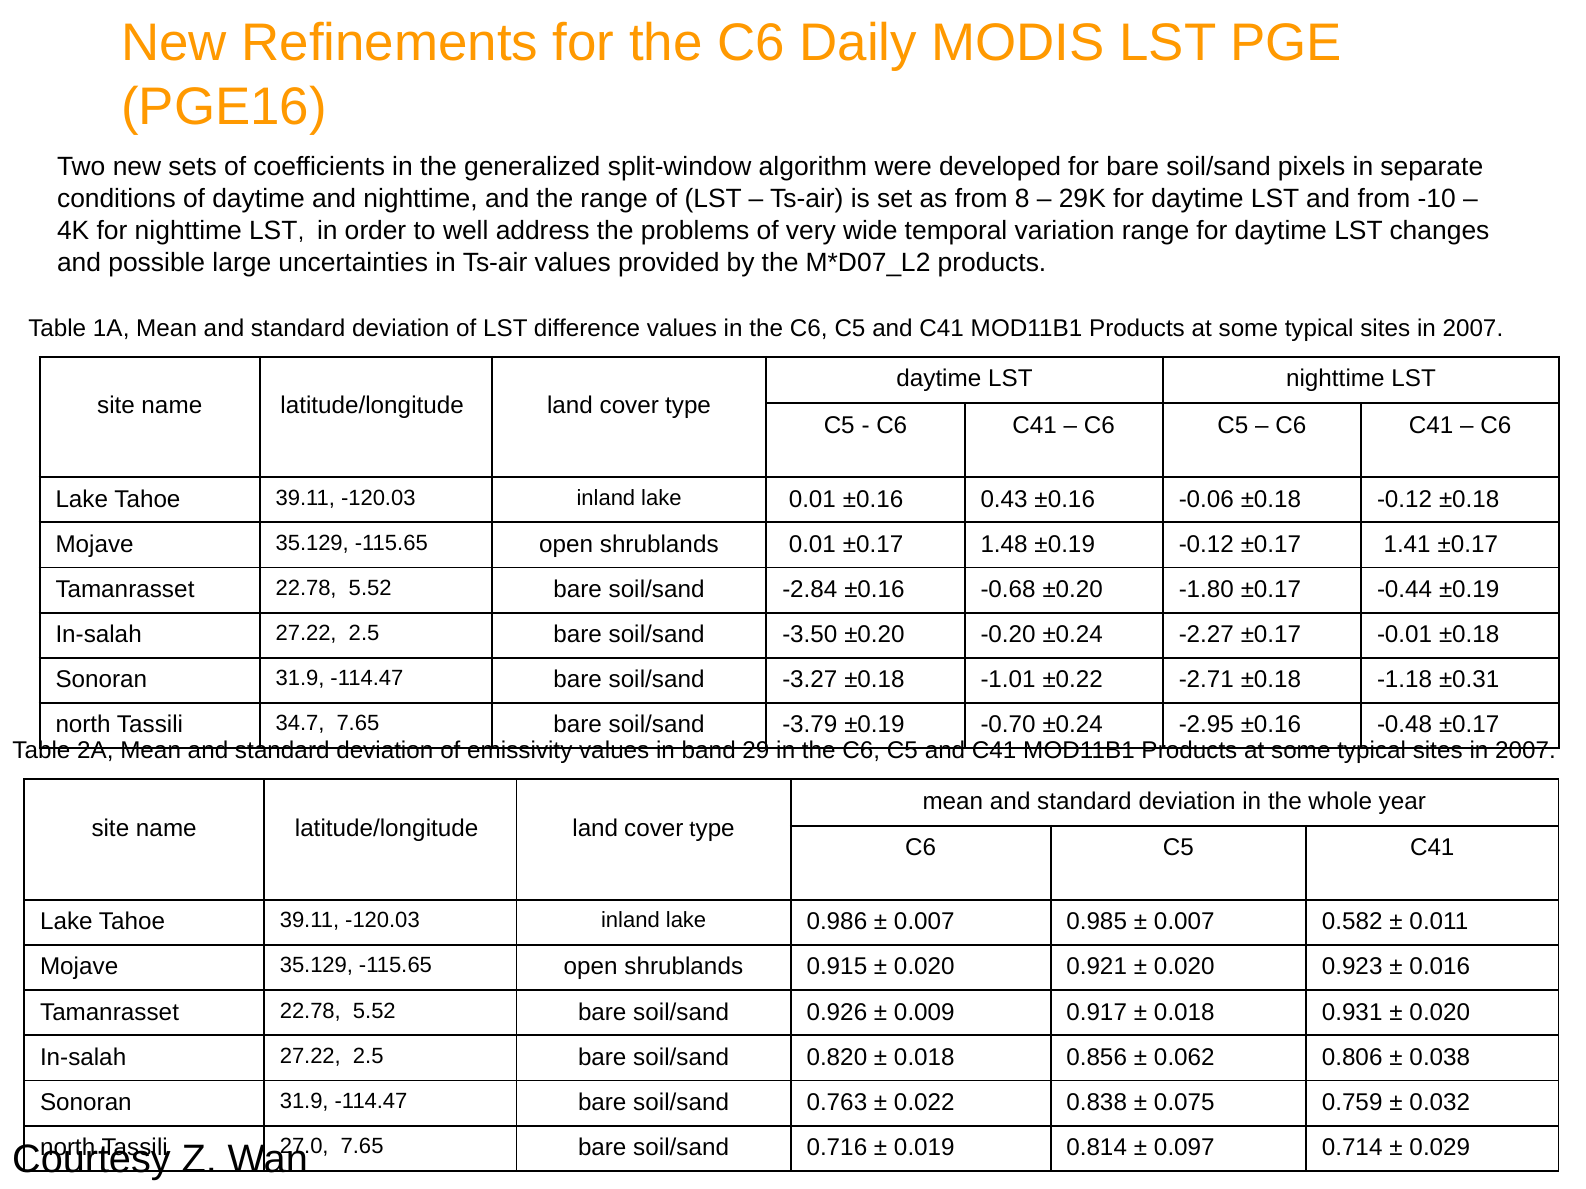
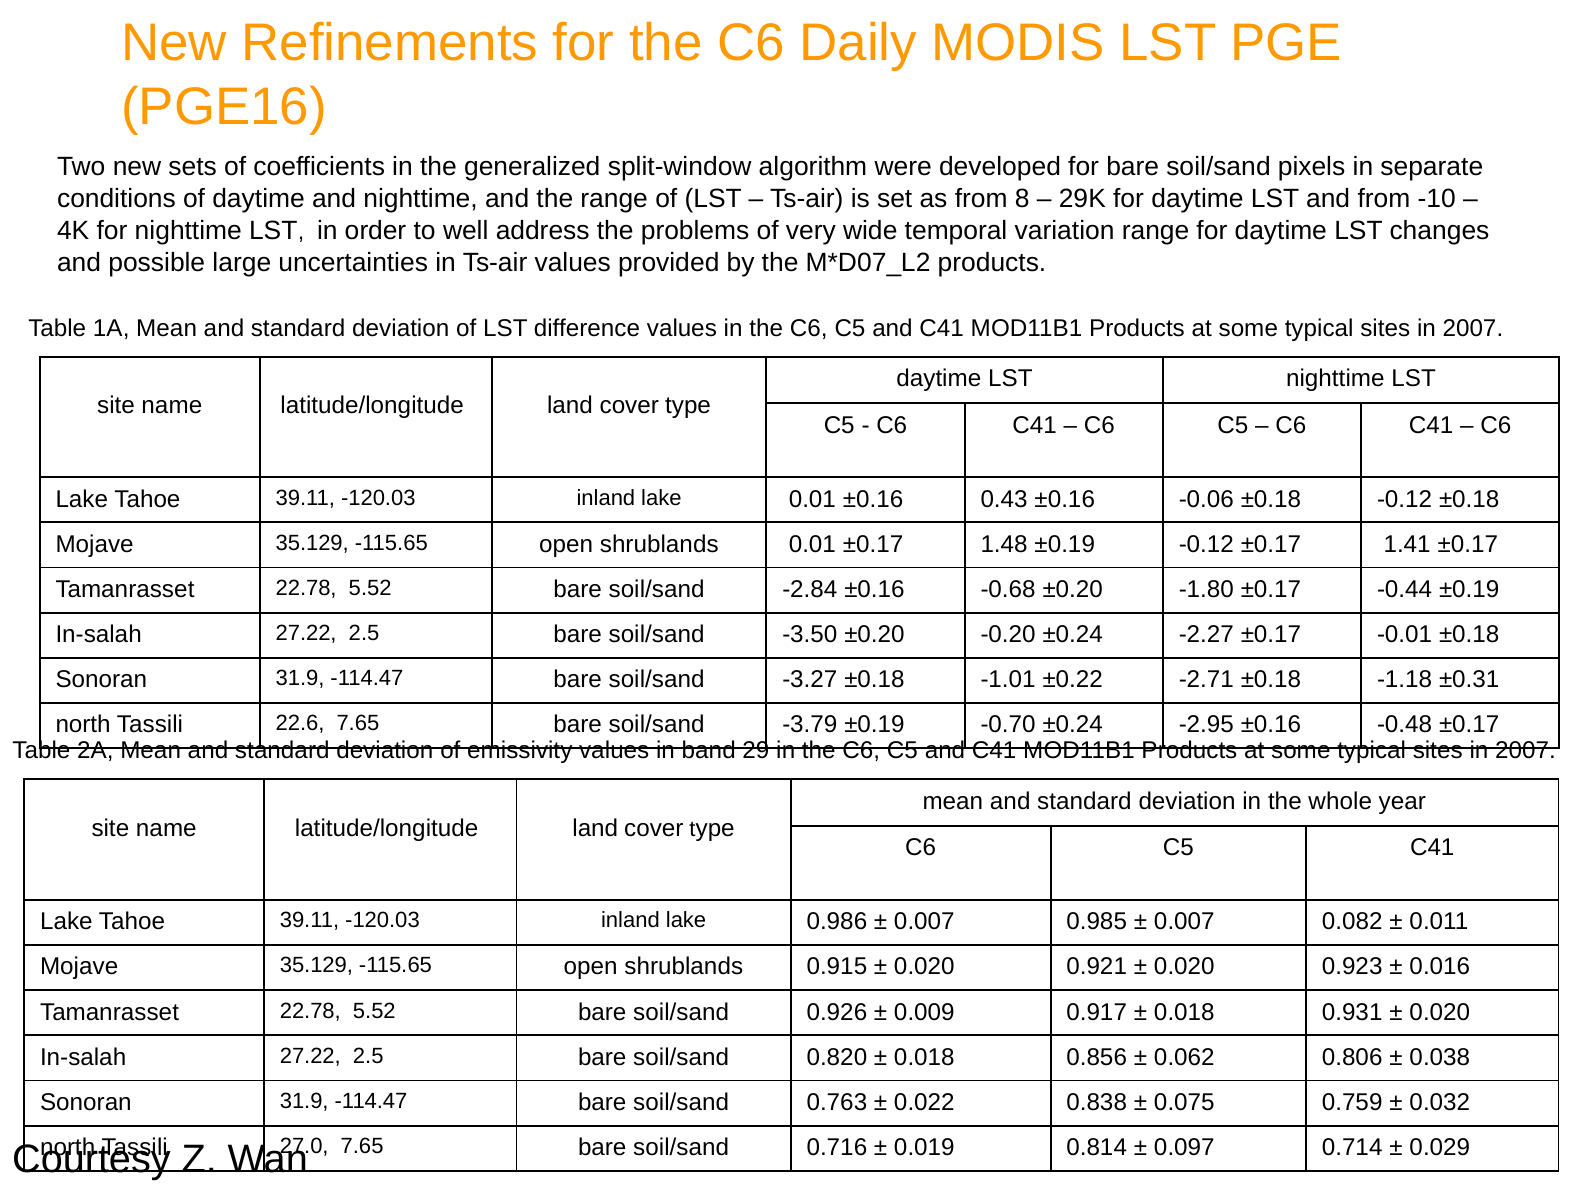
34.7: 34.7 -> 22.6 (300, 724)
0.582: 0.582 -> 0.082 (1352, 922)
